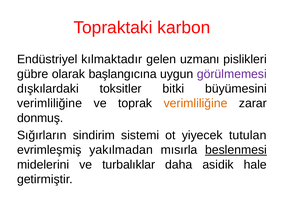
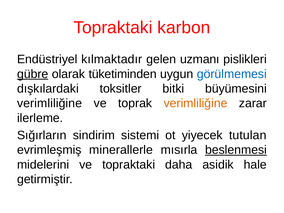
gübre underline: none -> present (33, 74)
başlangıcına: başlangıcına -> tüketiminden (123, 74)
görülmemesi colour: purple -> blue (232, 74)
donmuş: donmuş -> ilerleme (40, 118)
yakılmadan: yakılmadan -> minerallerle (121, 150)
ve turbalıklar: turbalıklar -> topraktaki (129, 165)
